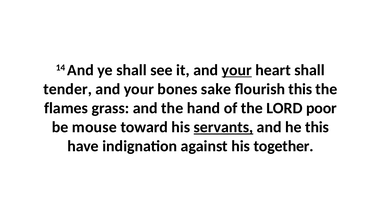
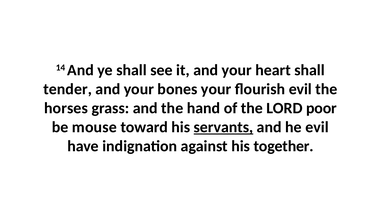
your underline: present -> none (237, 70)
bones sake: sake -> your (216, 89)
flourish this: this -> evil (300, 89)
flames: flames -> horses (66, 108)
he this: this -> evil (317, 127)
